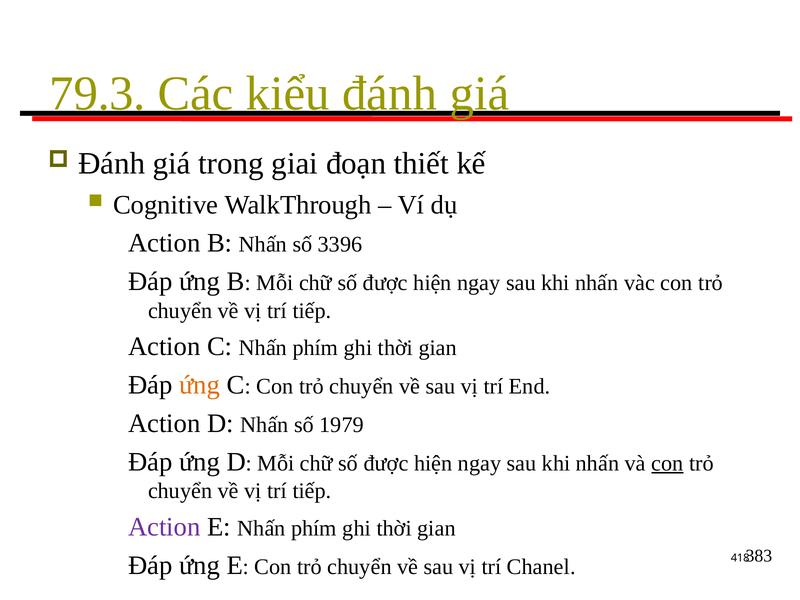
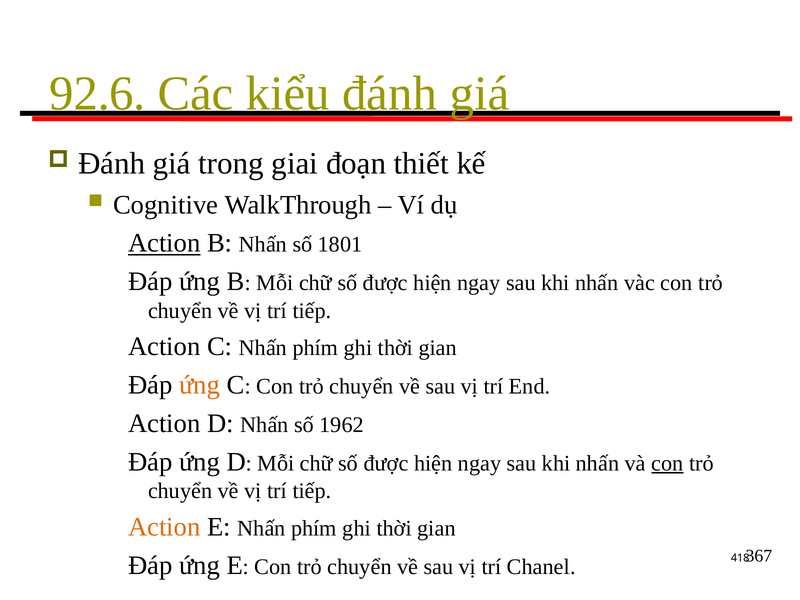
79.3: 79.3 -> 92.6 (98, 93)
Action underline: none -> present (164, 243)
3396: 3396 -> 1801 (340, 245)
1979: 1979 -> 1962 (342, 425)
Action colour: purple -> orange (164, 527)
383: 383 -> 367 (759, 556)
